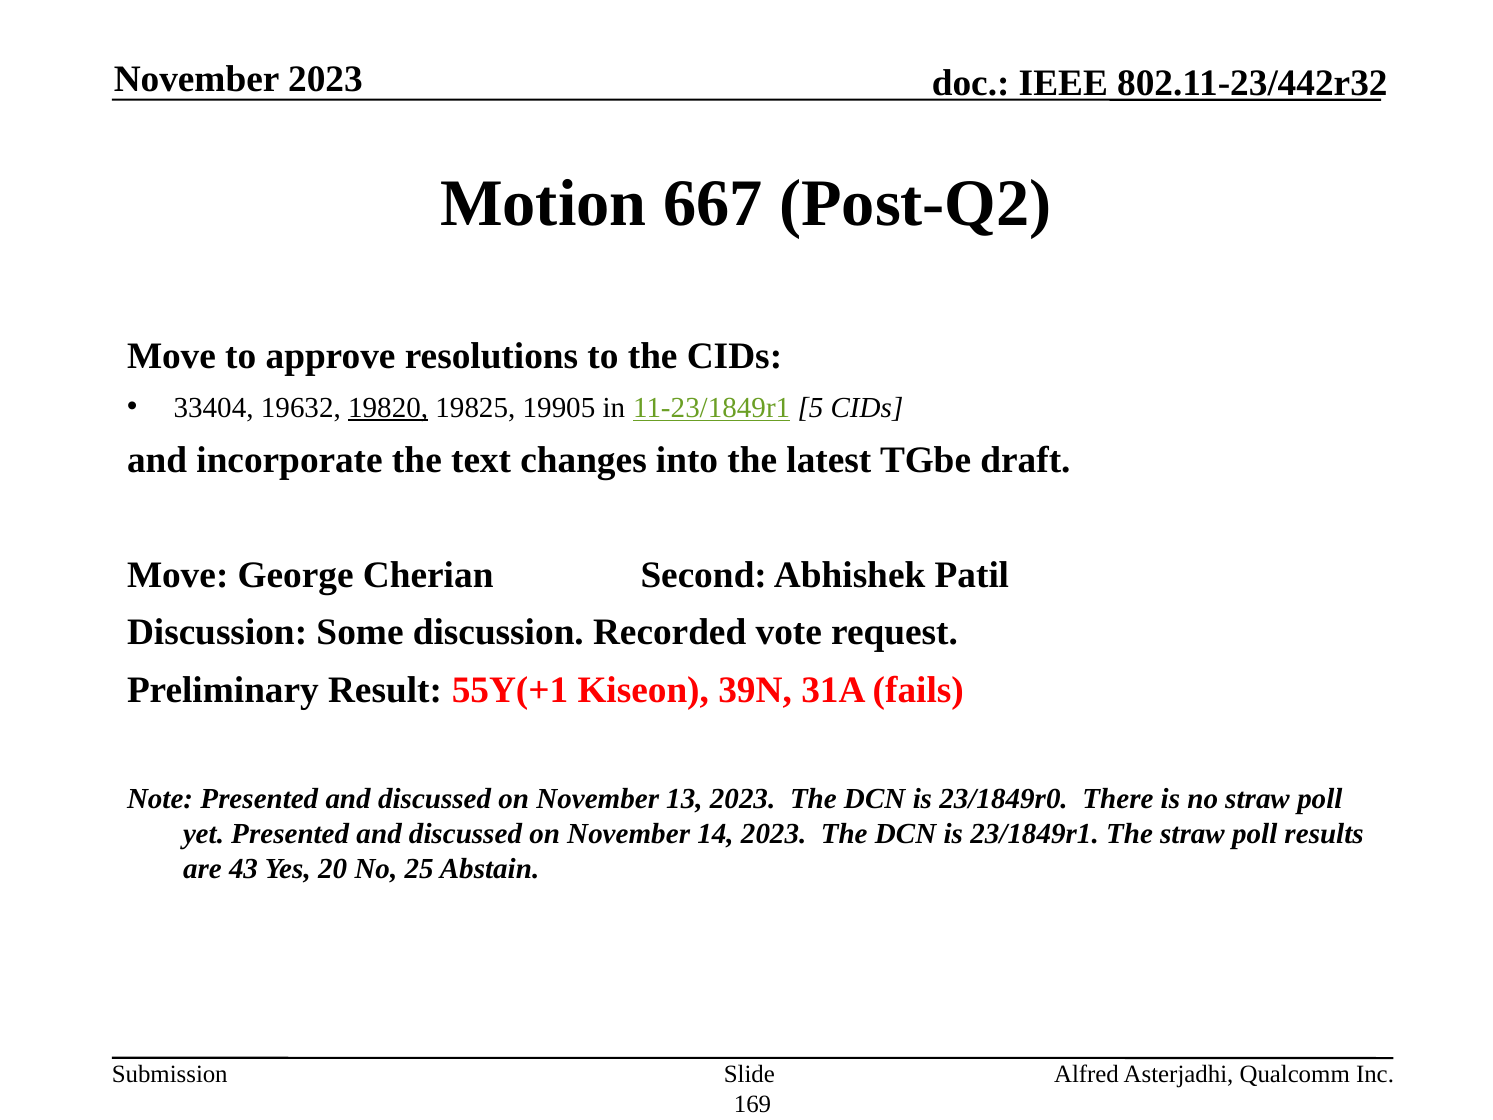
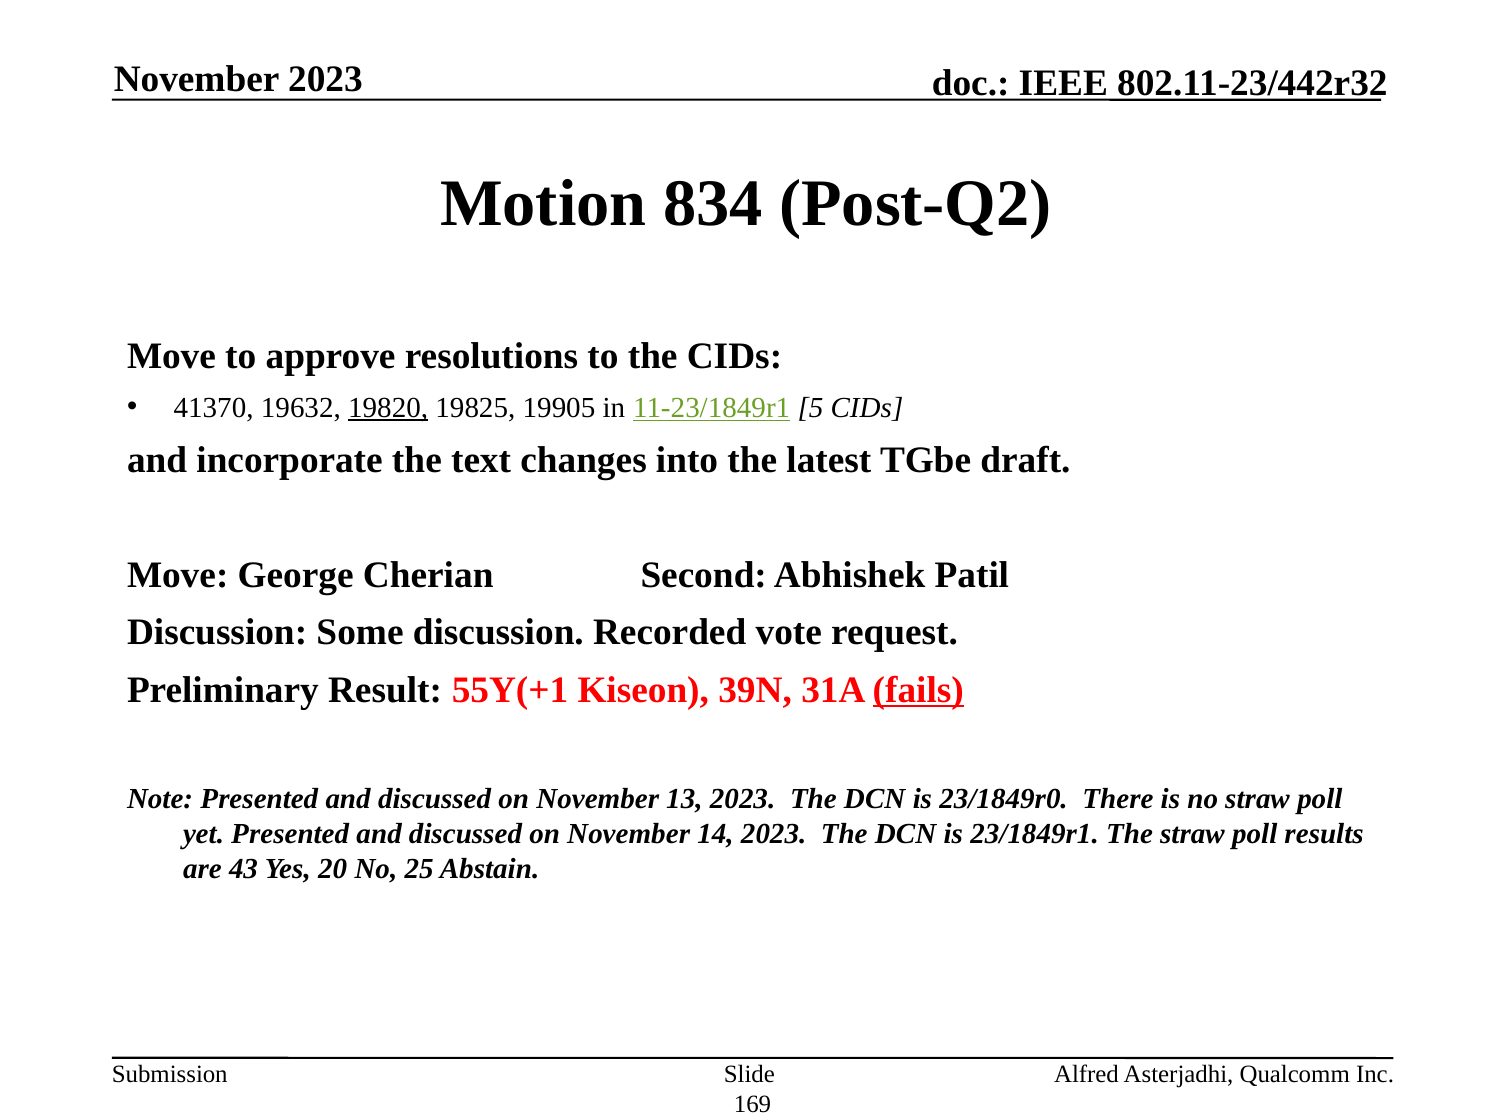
667: 667 -> 834 (713, 204)
33404: 33404 -> 41370 (214, 408)
fails underline: none -> present (918, 690)
